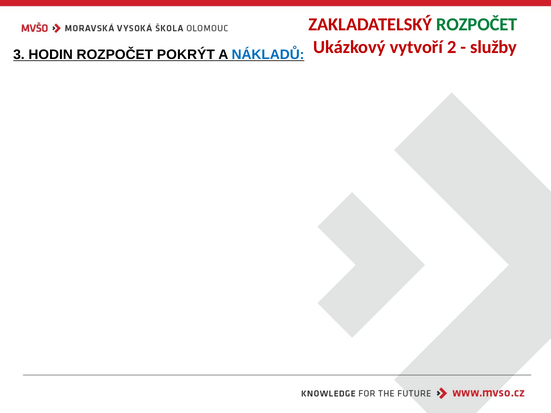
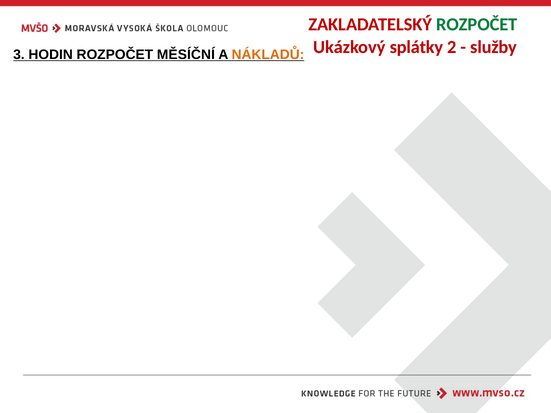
vytvoří: vytvoří -> splátky (416, 47)
POKRÝT: POKRÝT -> MĚSÍČNÍ (186, 55)
NÁKLADŮ colour: blue -> orange (268, 55)
